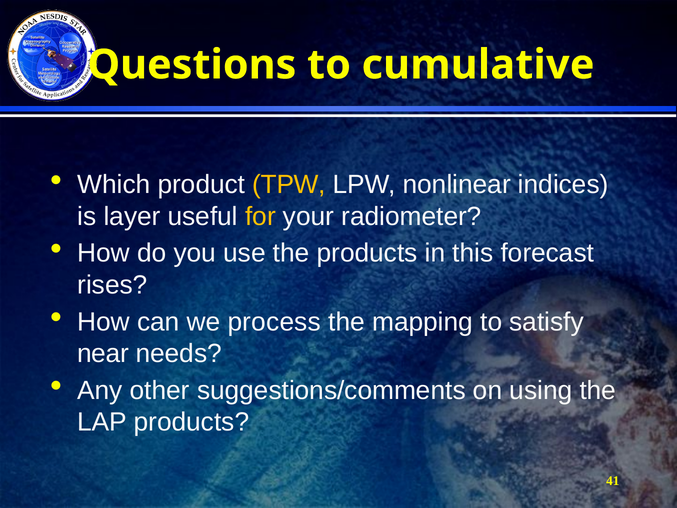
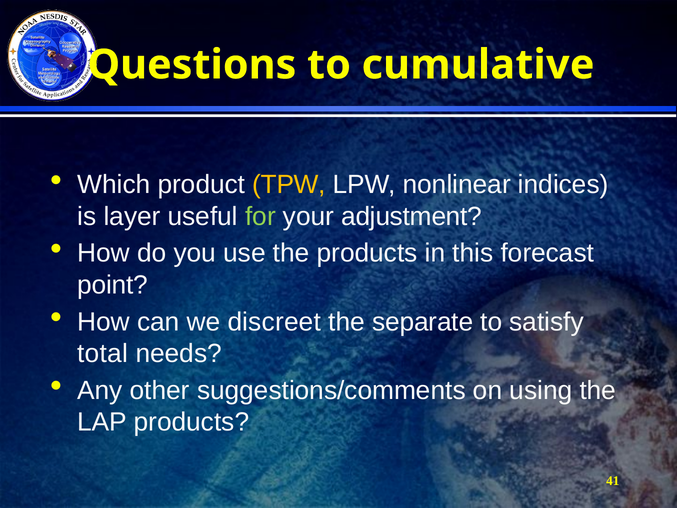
for colour: yellow -> light green (260, 216)
radiometer: radiometer -> adjustment (412, 216)
rises: rises -> point (113, 285)
process: process -> discreet (274, 322)
mapping: mapping -> separate (423, 322)
near: near -> total (103, 353)
